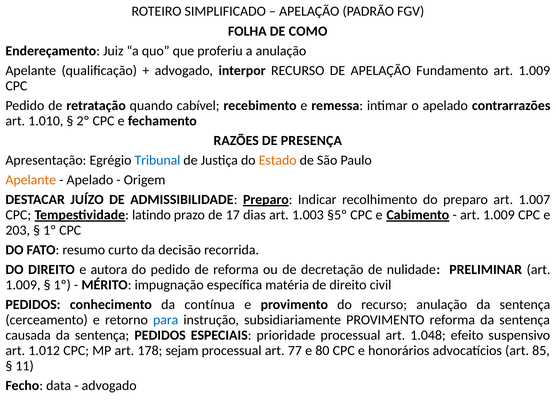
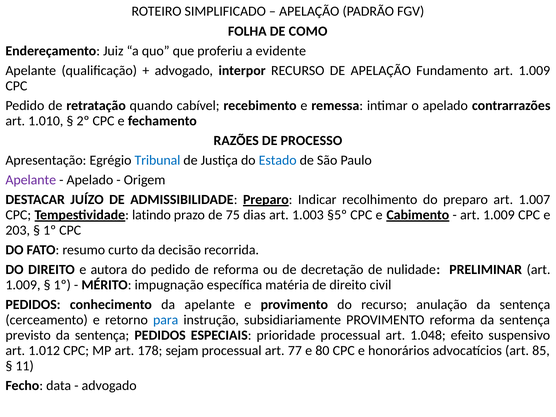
a anulação: anulação -> evidente (281, 51)
PRESENÇA: PRESENÇA -> PROCESSO (311, 141)
Estado colour: orange -> blue (278, 160)
Apelante colour: orange -> purple (31, 180)
17: 17 -> 75 (233, 215)
da contínua: contínua -> apelante (210, 305)
causada: causada -> previsto (28, 335)
